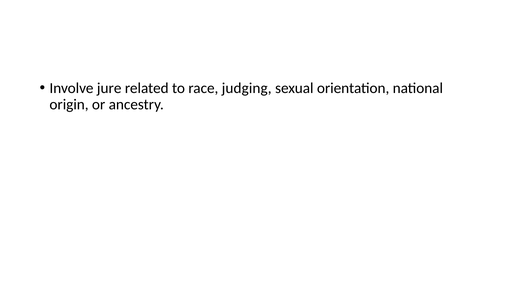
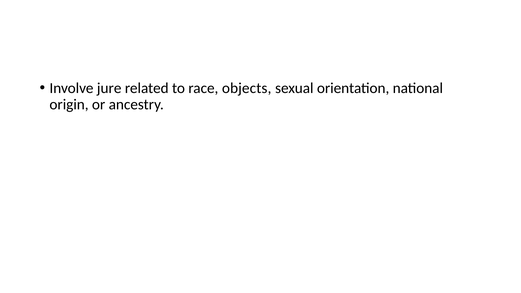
judging: judging -> objects (247, 88)
